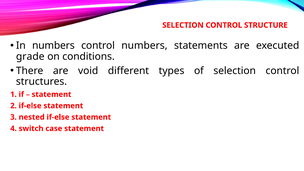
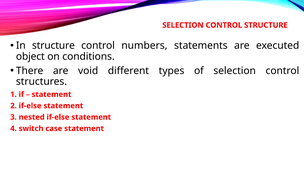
In numbers: numbers -> structure (53, 46)
grade: grade -> object (30, 57)
